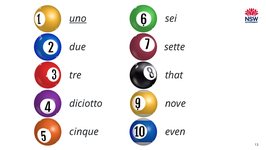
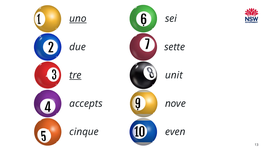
tre underline: none -> present (75, 75)
that: that -> unit (174, 75)
diciotto: diciotto -> accepts (86, 103)
